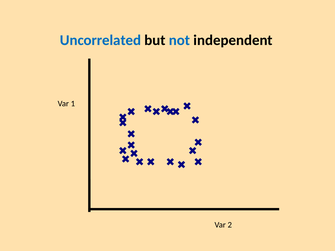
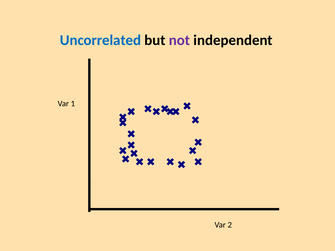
not colour: blue -> purple (179, 40)
